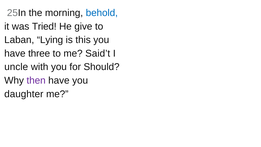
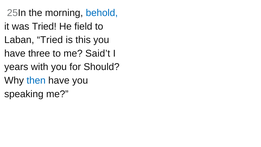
give: give -> field (83, 26)
Laban Lying: Lying -> Tried (50, 40)
uncle: uncle -> years (16, 67)
then colour: purple -> blue (36, 80)
daughter: daughter -> speaking (24, 94)
